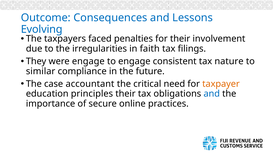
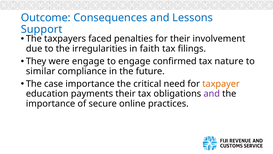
Evolving: Evolving -> Support (42, 29)
consistent: consistent -> confirmed (175, 61)
case accountant: accountant -> importance (90, 84)
principles: principles -> payments (92, 94)
and colour: blue -> purple (212, 94)
